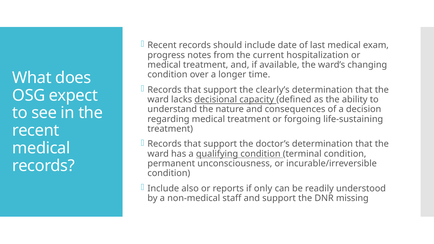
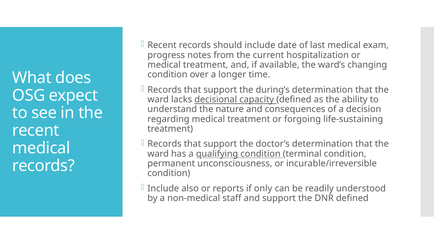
clearly’s: clearly’s -> during’s (273, 90)
DNR missing: missing -> defined (352, 198)
